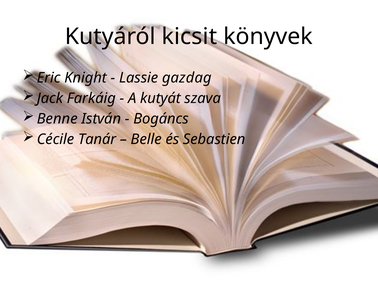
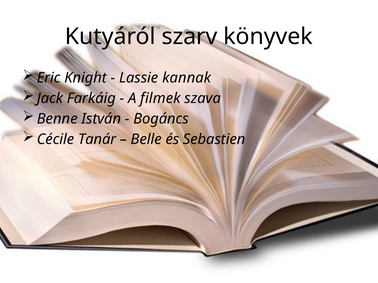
kicsit: kicsit -> szarv (189, 37)
gazdag: gazdag -> kannak (187, 78)
kutyát: kutyát -> filmek (160, 98)
